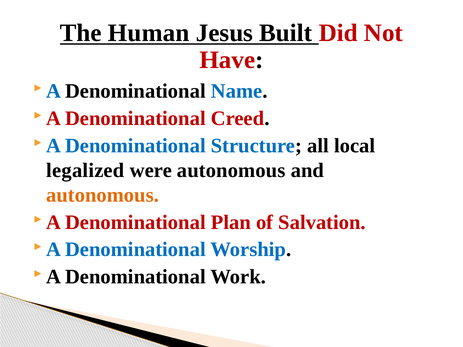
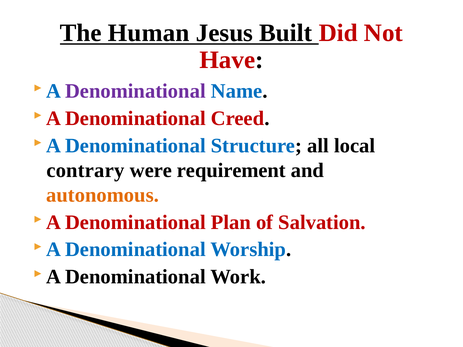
Denominational colour: black -> purple (135, 91)
legalized: legalized -> contrary (85, 170)
were autonomous: autonomous -> requirement (231, 170)
